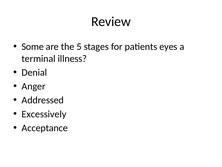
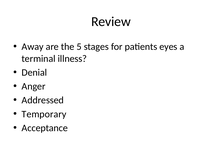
Some: Some -> Away (33, 47)
Excessively: Excessively -> Temporary (44, 114)
